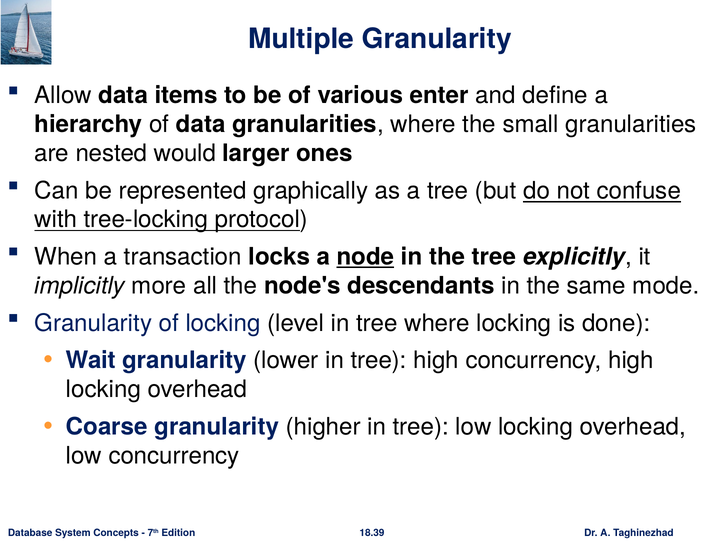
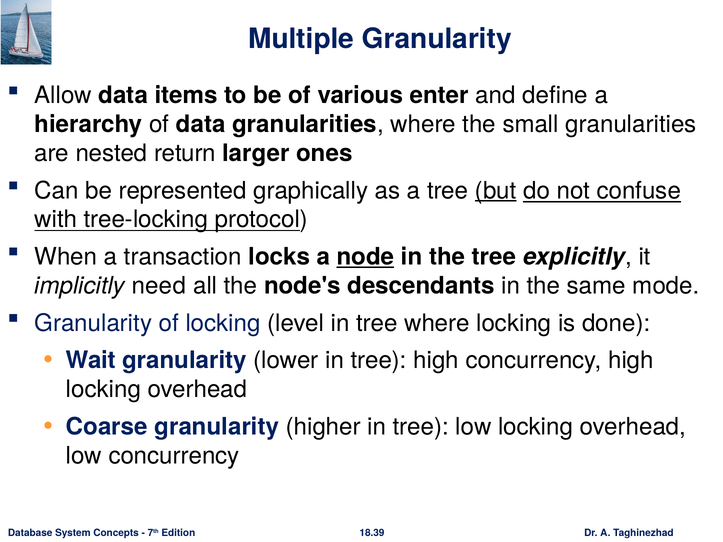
would: would -> return (185, 153)
but underline: none -> present (496, 191)
more: more -> need (159, 286)
